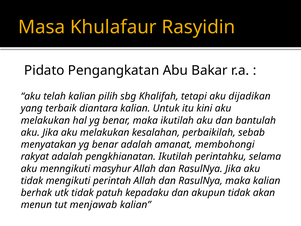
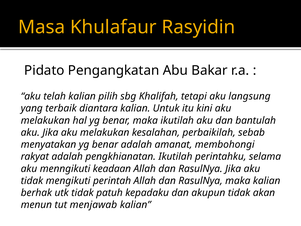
dijadikan: dijadikan -> langsung (250, 96)
masyhur: masyhur -> keadaan (112, 169)
